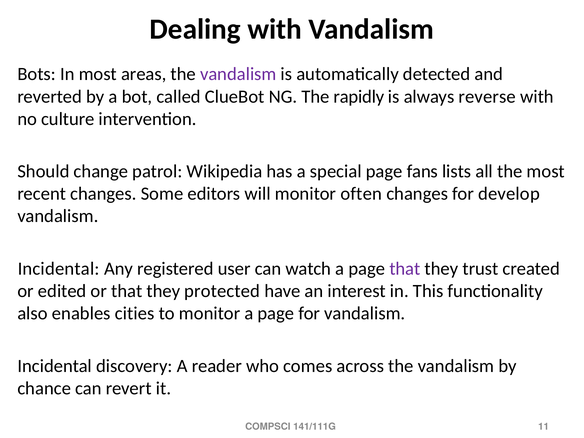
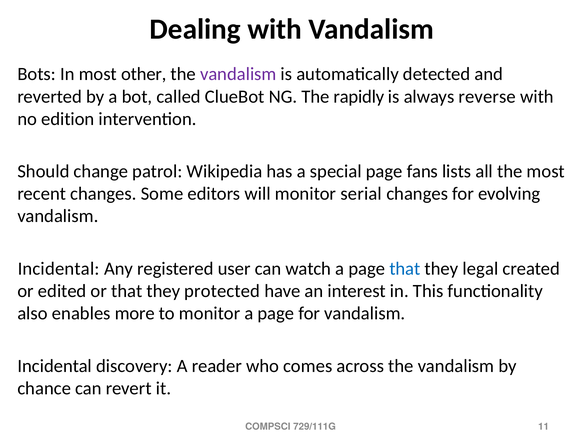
areas: areas -> other (144, 74)
culture: culture -> edition (68, 119)
often: often -> serial (361, 194)
develop: develop -> evolving (509, 194)
that colour: purple -> blue (405, 269)
trust: trust -> legal (480, 269)
cities: cities -> more (135, 313)
141/111G: 141/111G -> 729/111G (315, 427)
